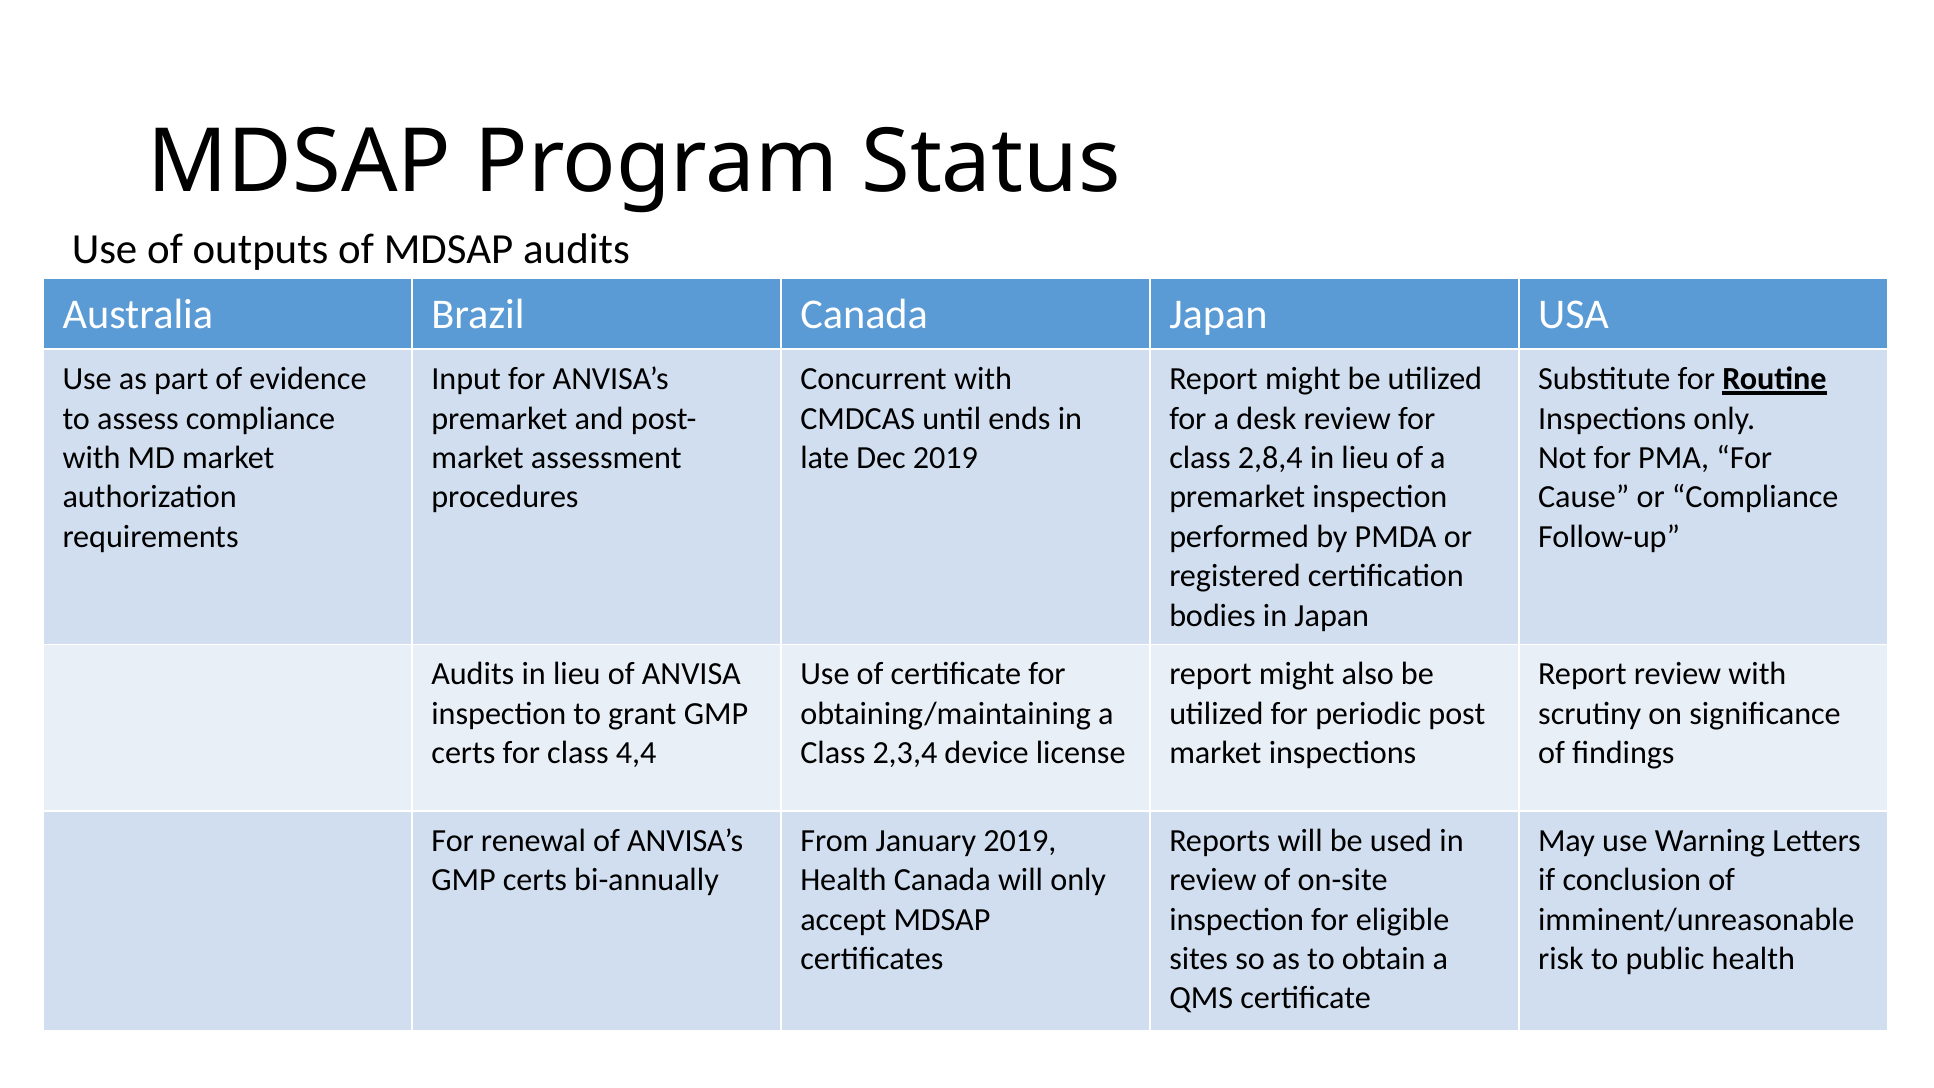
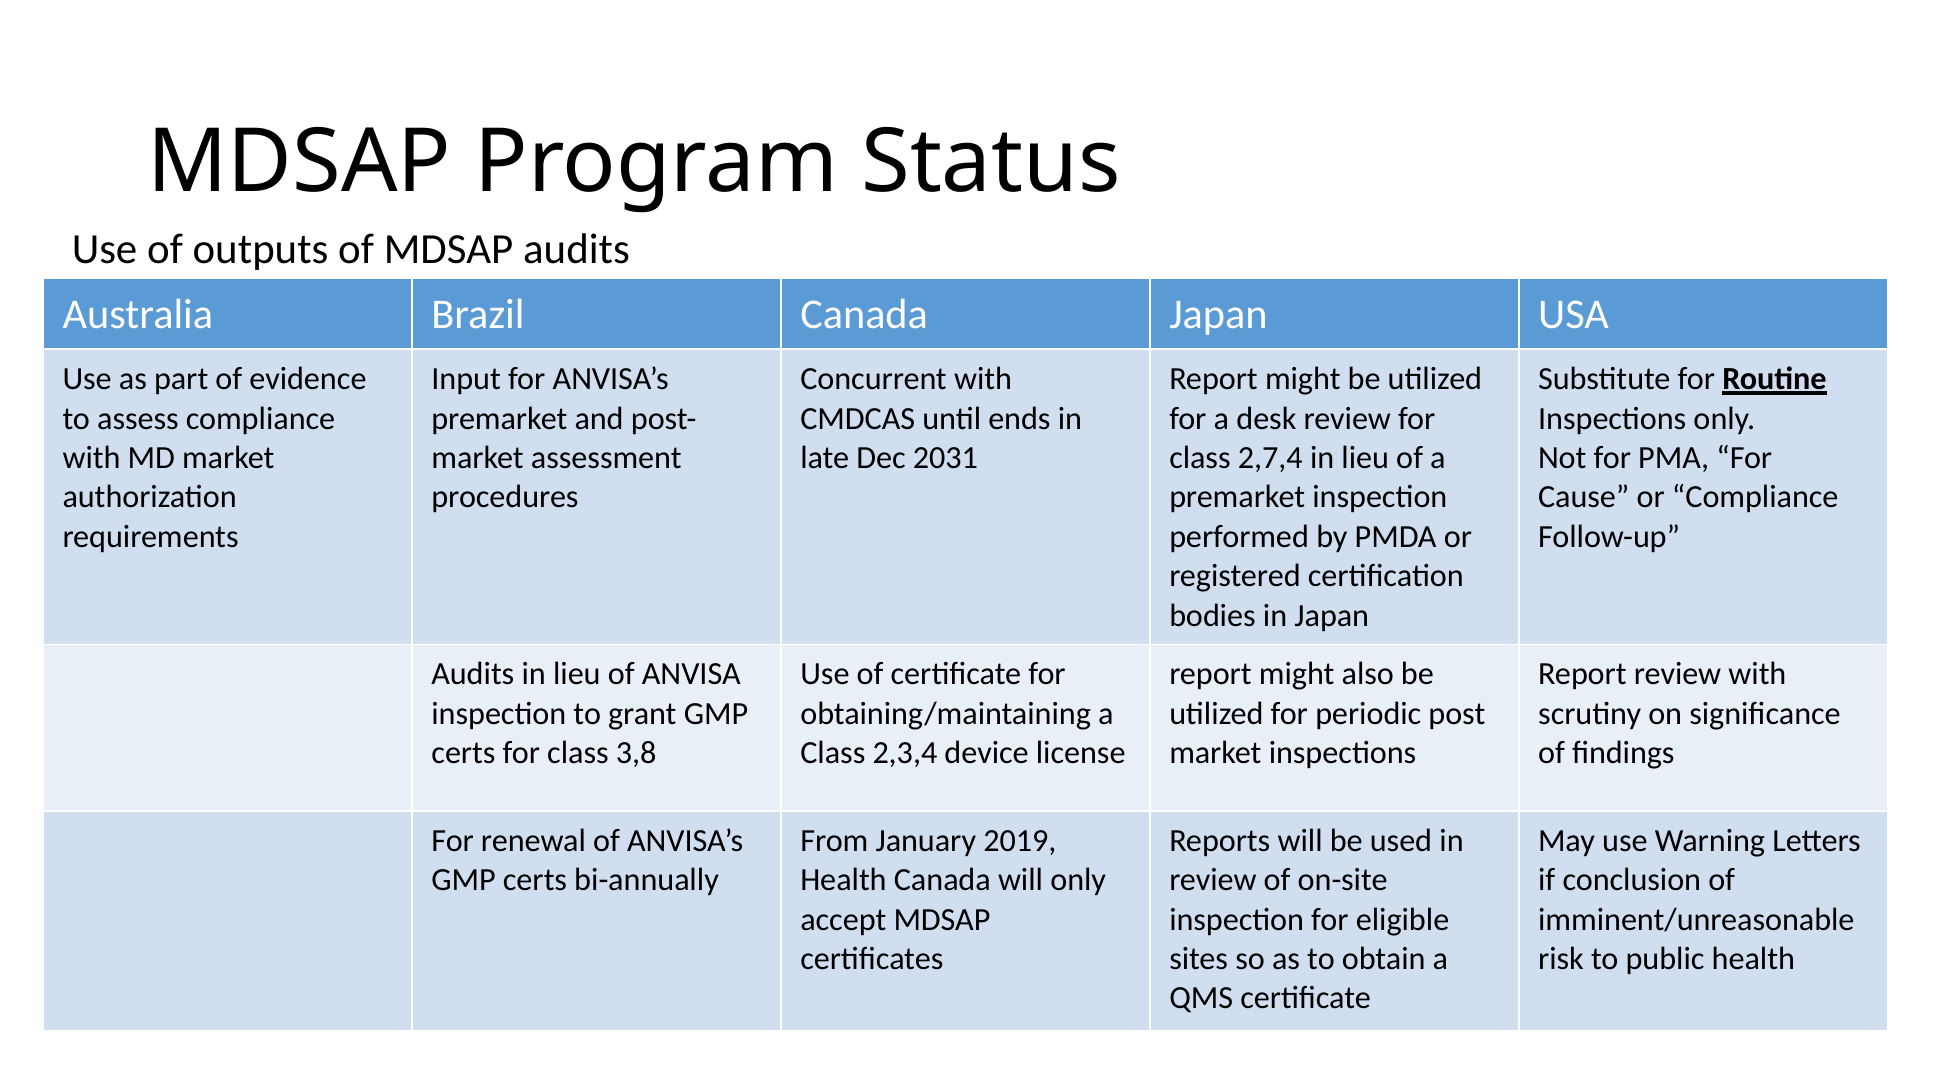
Dec 2019: 2019 -> 2031 (945, 458)
2,8,4: 2,8,4 -> 2,7,4 (1270, 458)
4,4: 4,4 -> 3,8 (636, 753)
